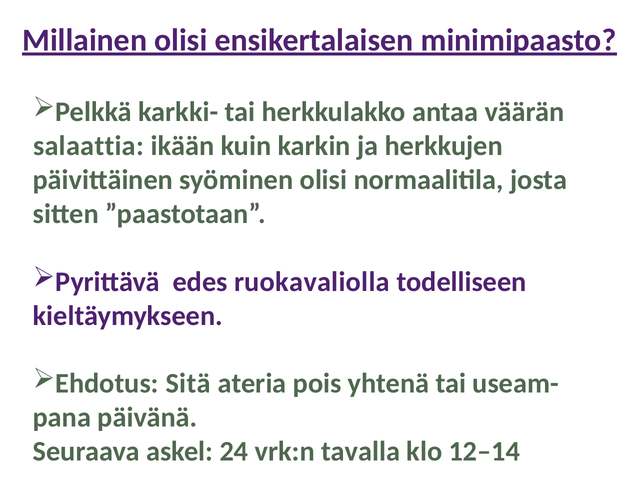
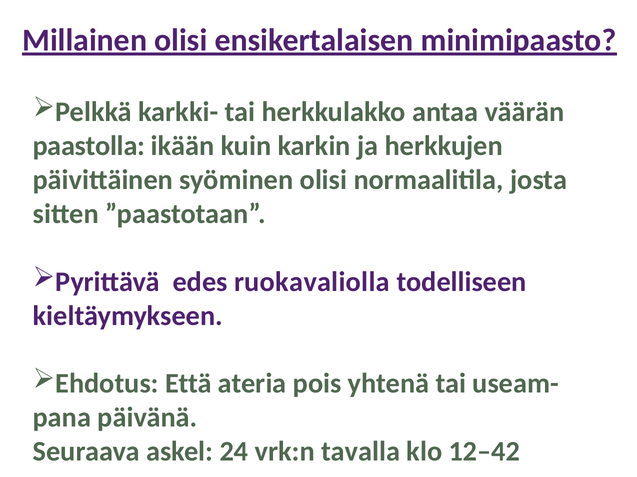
salaattia: salaattia -> paastolla (89, 146)
Sitä: Sitä -> Että (189, 384)
12–14: 12–14 -> 12–42 (484, 452)
